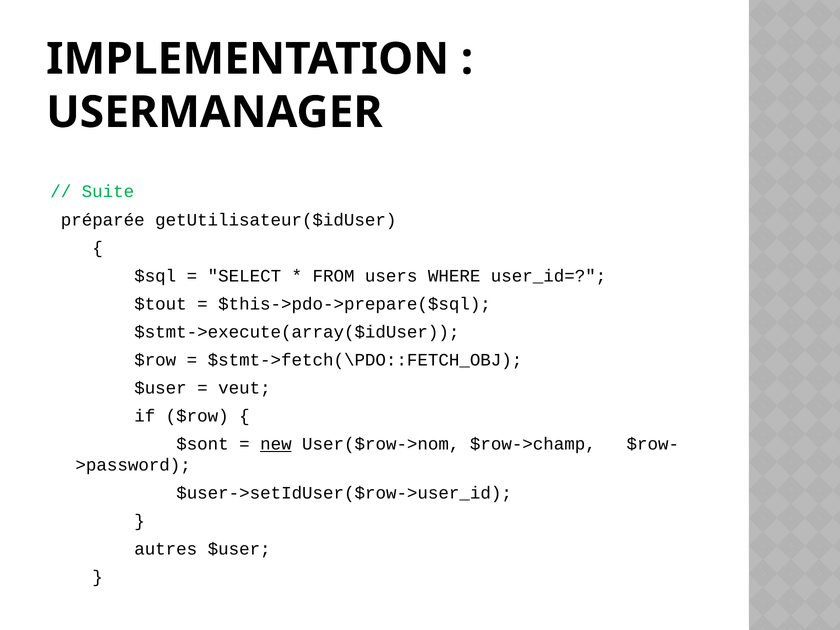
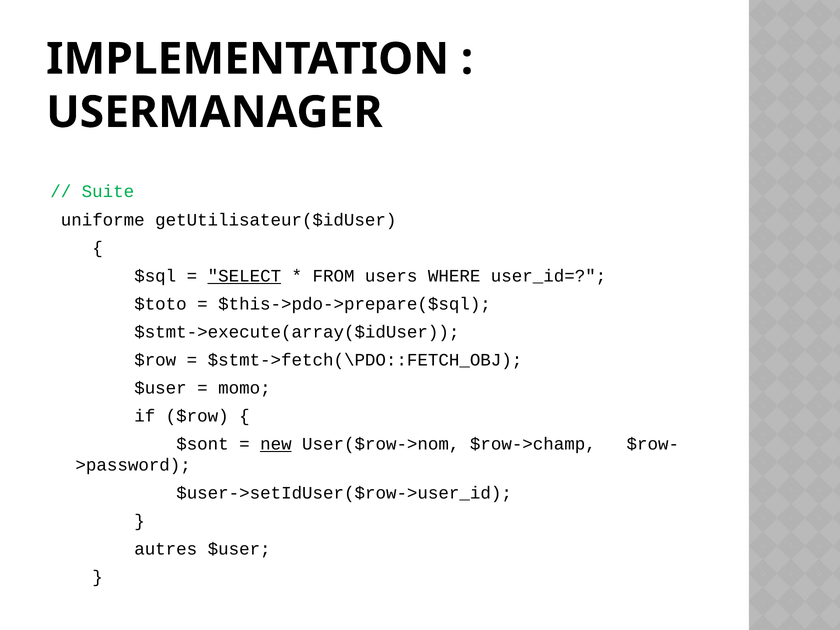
préparée: préparée -> uniforme (103, 220)
SELECT underline: none -> present (244, 276)
$tout: $tout -> $toto (160, 304)
veut: veut -> momo (244, 388)
